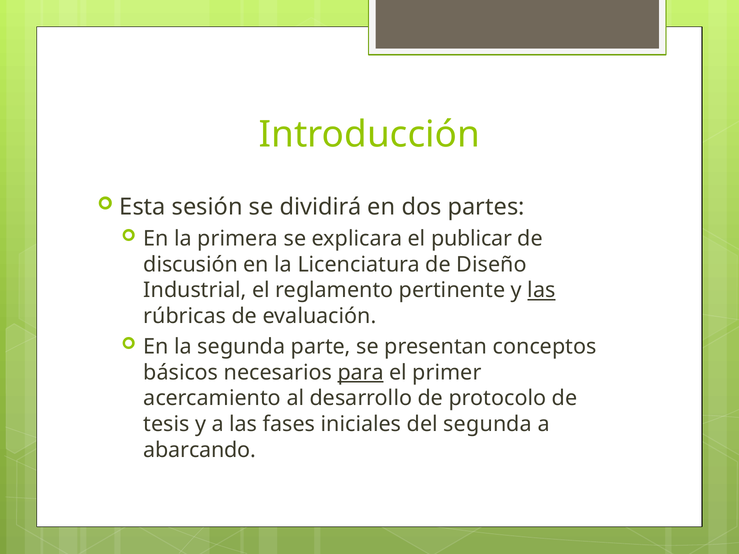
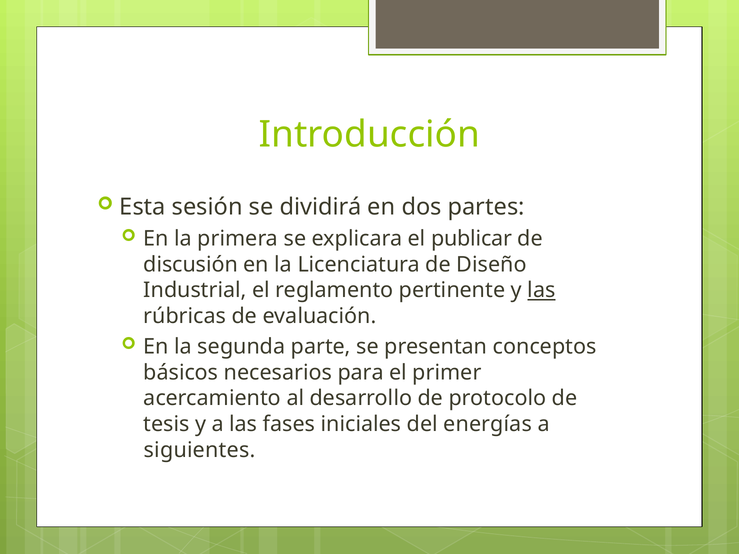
para underline: present -> none (361, 373)
del segunda: segunda -> energías (488, 424)
abarcando: abarcando -> siguientes (200, 450)
